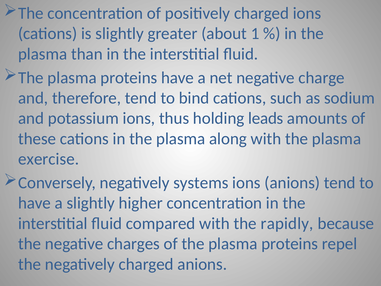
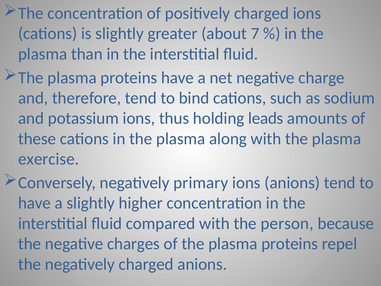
1: 1 -> 7 (255, 34)
systems: systems -> primary (201, 183)
rapidly: rapidly -> person (287, 223)
